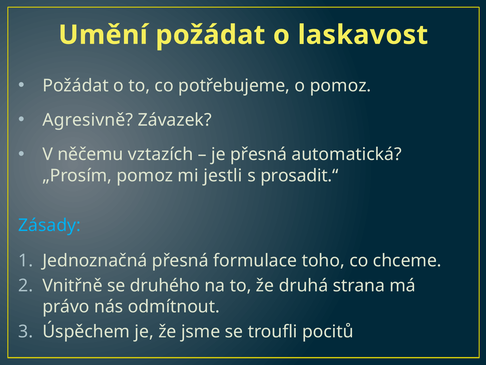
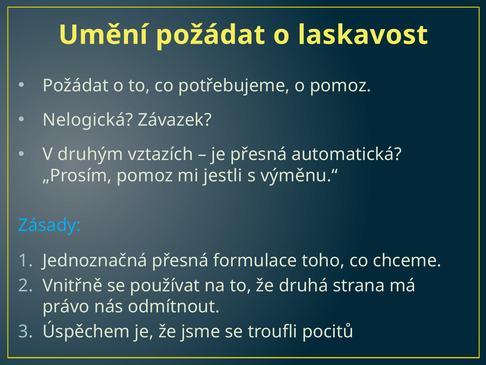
Agresivně: Agresivně -> Nelogická (88, 120)
něčemu: něčemu -> druhým (90, 154)
prosadit.“: prosadit.“ -> výměnu.“ (299, 175)
druhého: druhého -> používat (165, 285)
